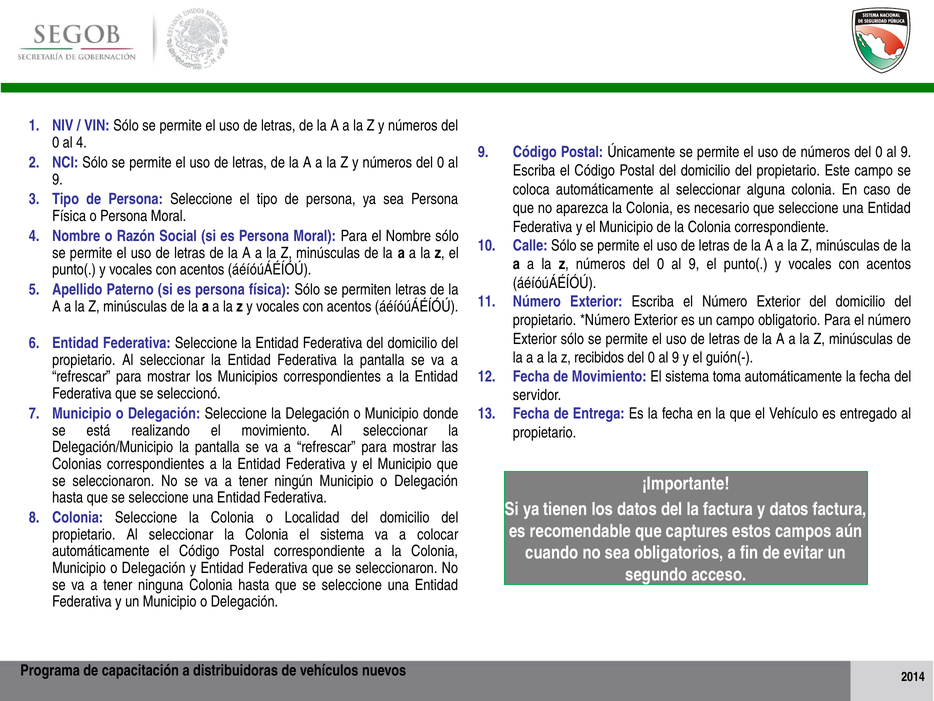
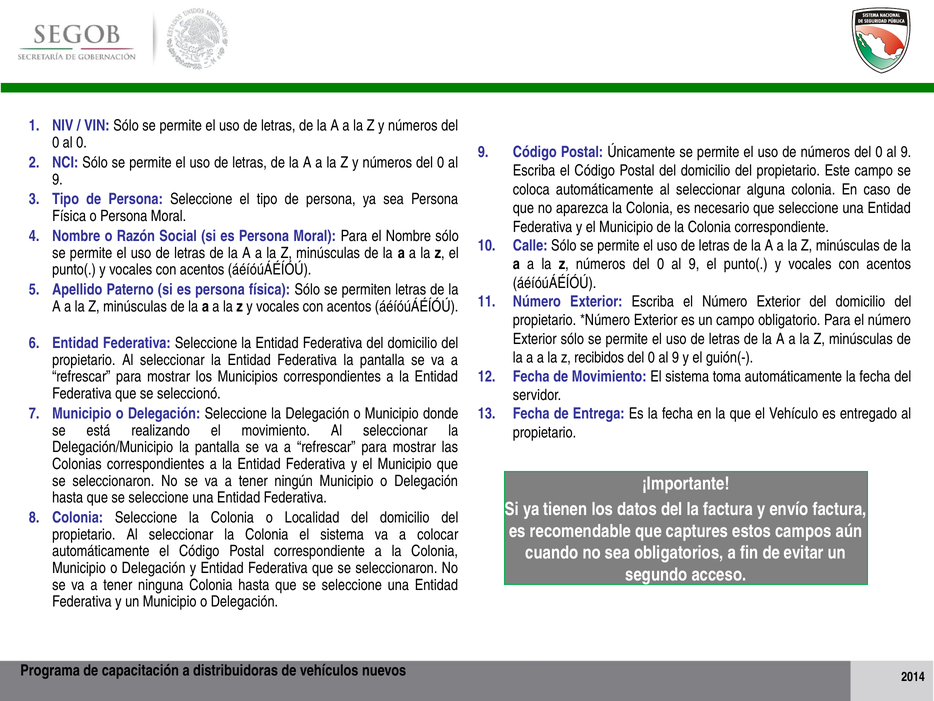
al 4: 4 -> 0 (82, 143)
y datos: datos -> envío (789, 509)
